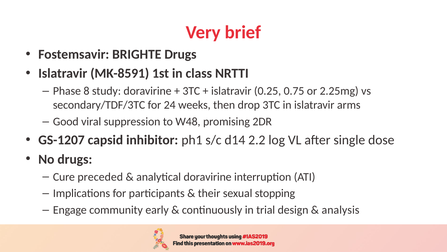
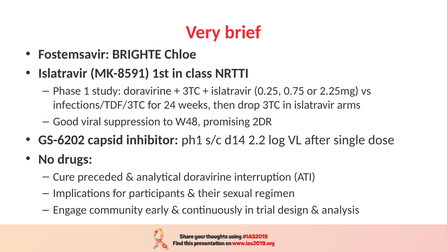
BRIGHTE Drugs: Drugs -> Chloe (180, 54)
8: 8 -> 1 (87, 91)
secondary/TDF/3TC: secondary/TDF/3TC -> infections/TDF/3TC (99, 105)
GS-1207: GS-1207 -> GS-6202 (61, 140)
stopping: stopping -> regimen (275, 193)
